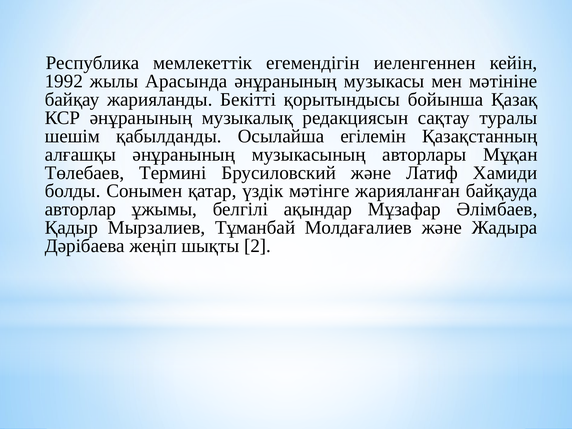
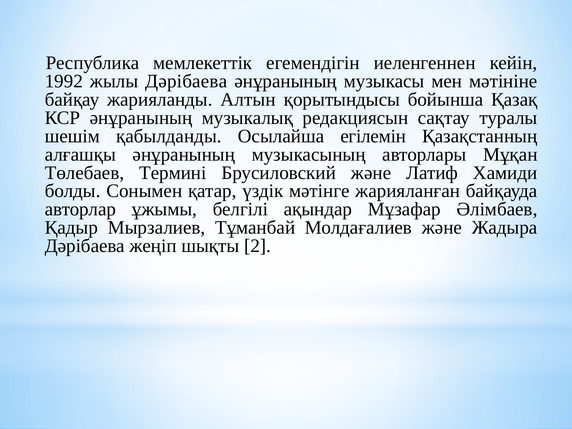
жылы Арасында: Арасында -> Дәрібаева (186, 81)
Бекітті: Бекітті -> Алтын (248, 99)
